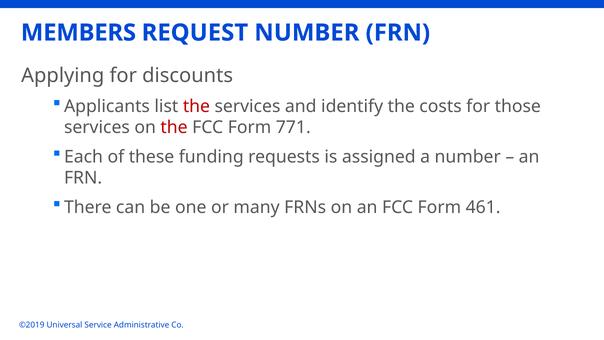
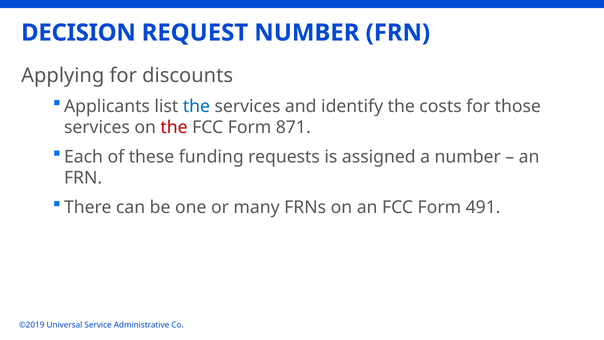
MEMBERS: MEMBERS -> DECISION (78, 33)
the colour: red -> blue (196, 106)
771: 771 -> 871 (293, 127)
461: 461 -> 491 (483, 207)
